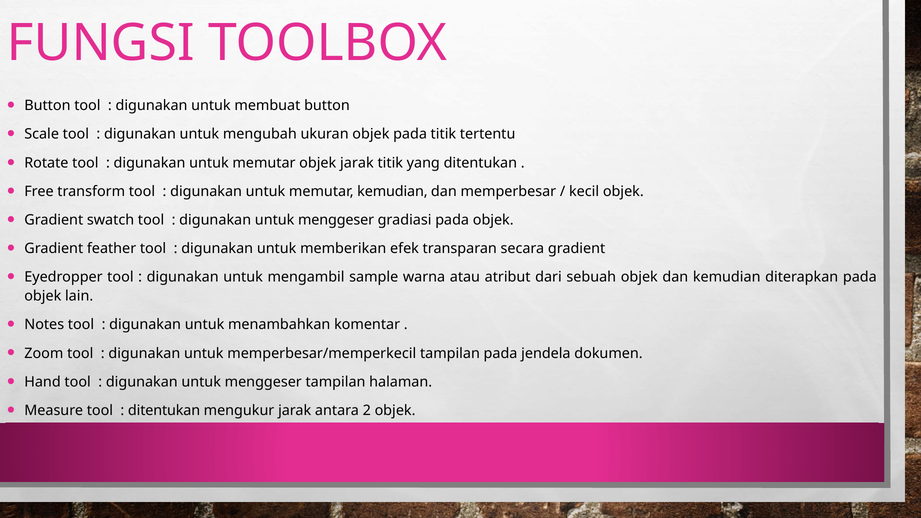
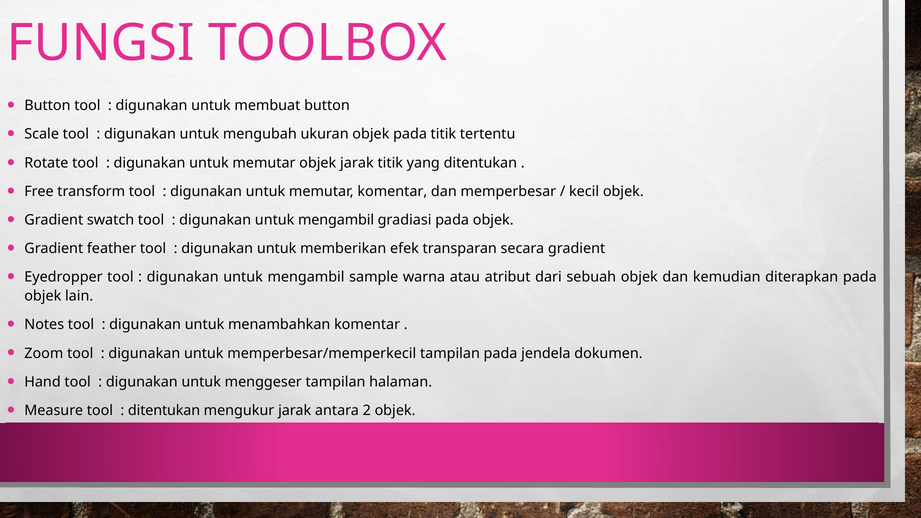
memutar kemudian: kemudian -> komentar (392, 191)
menggeser: menggeser -> mengambil (336, 220)
